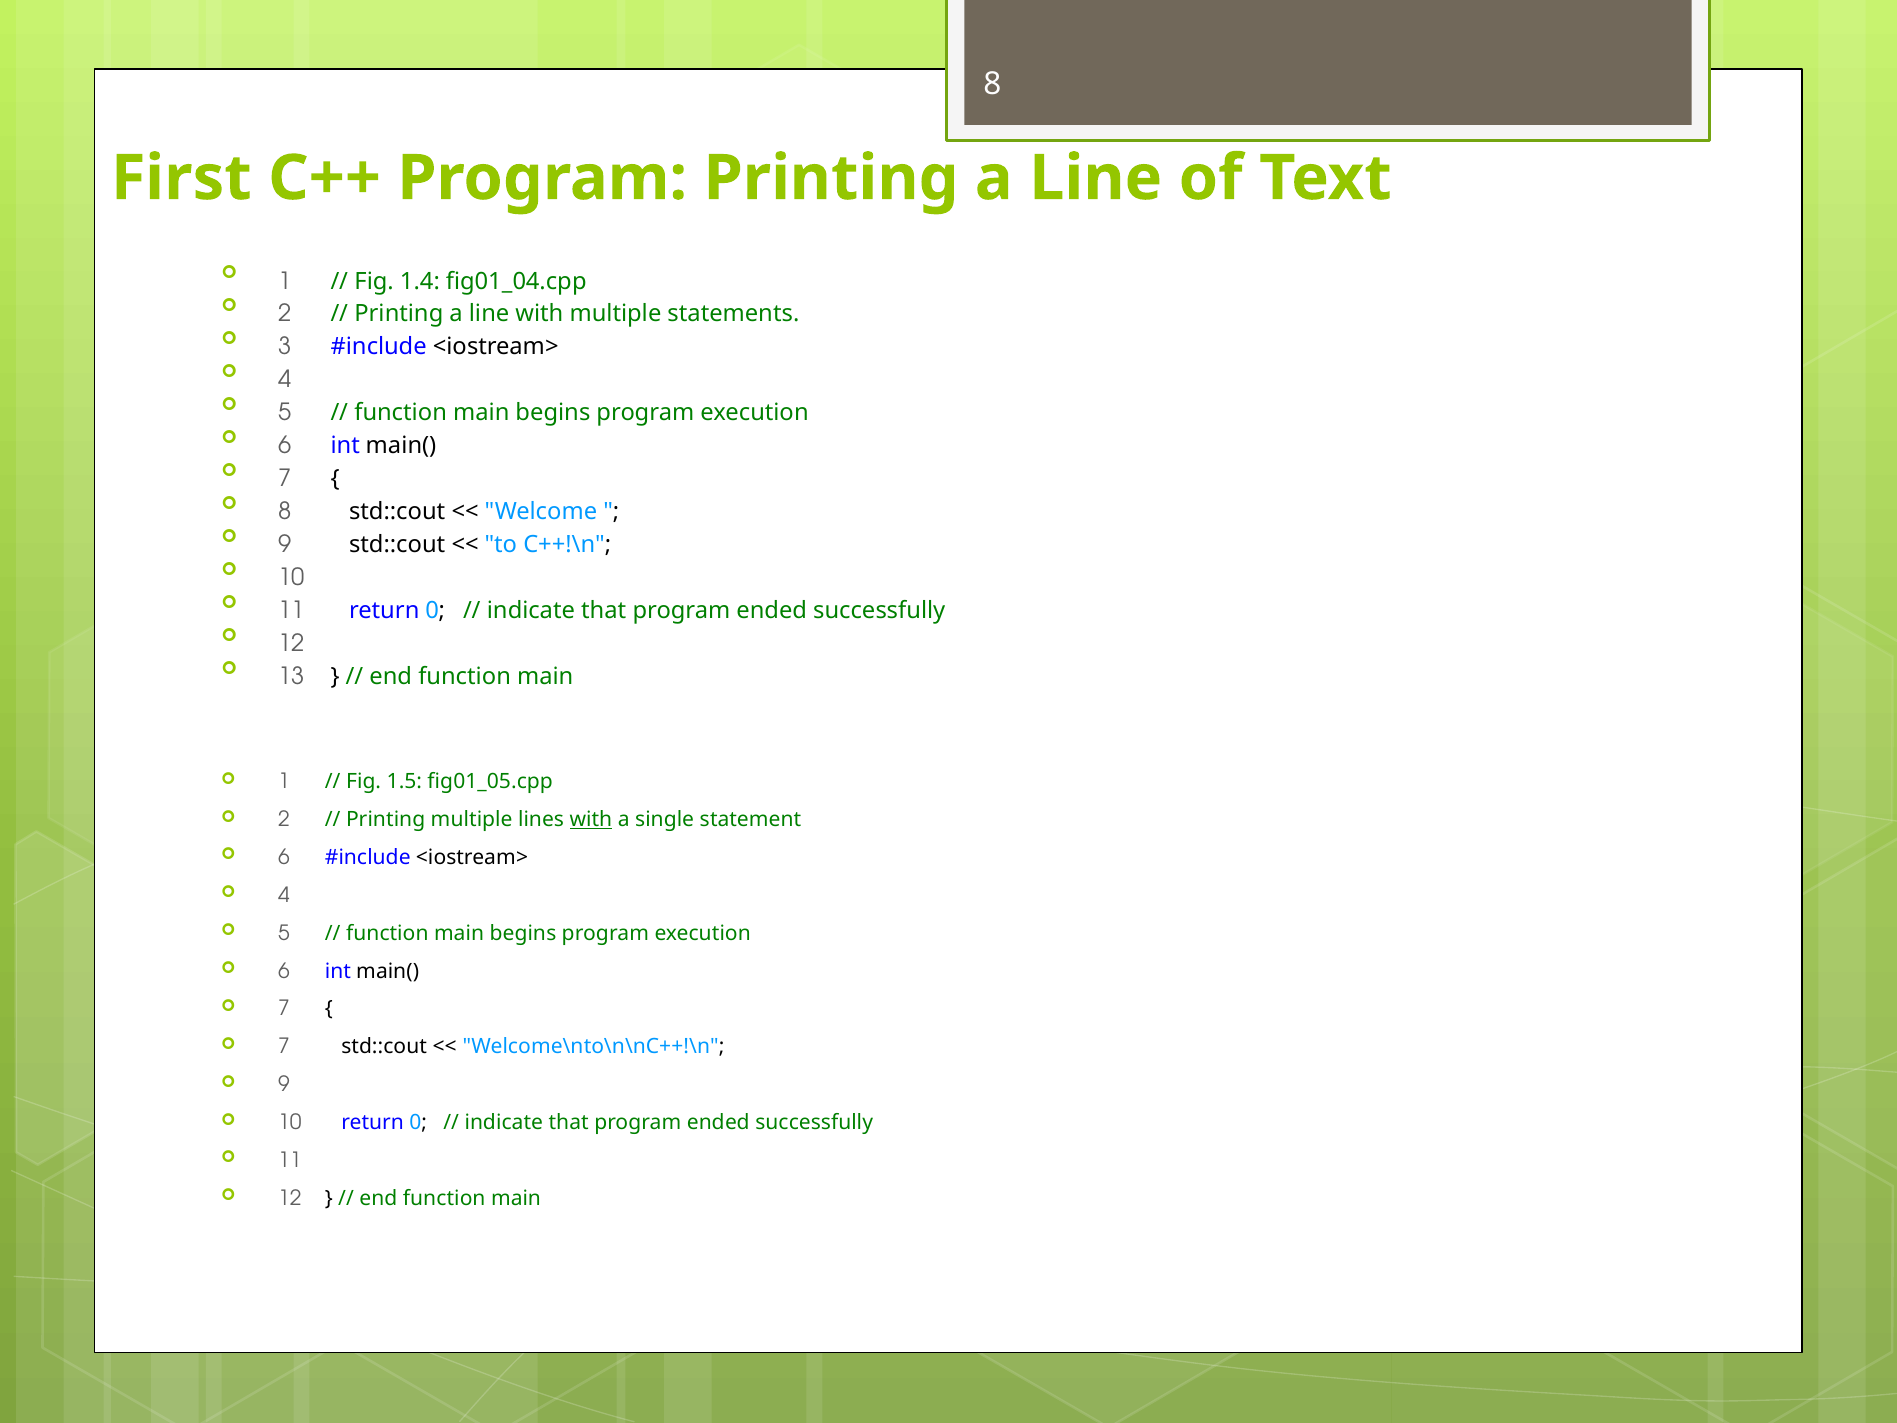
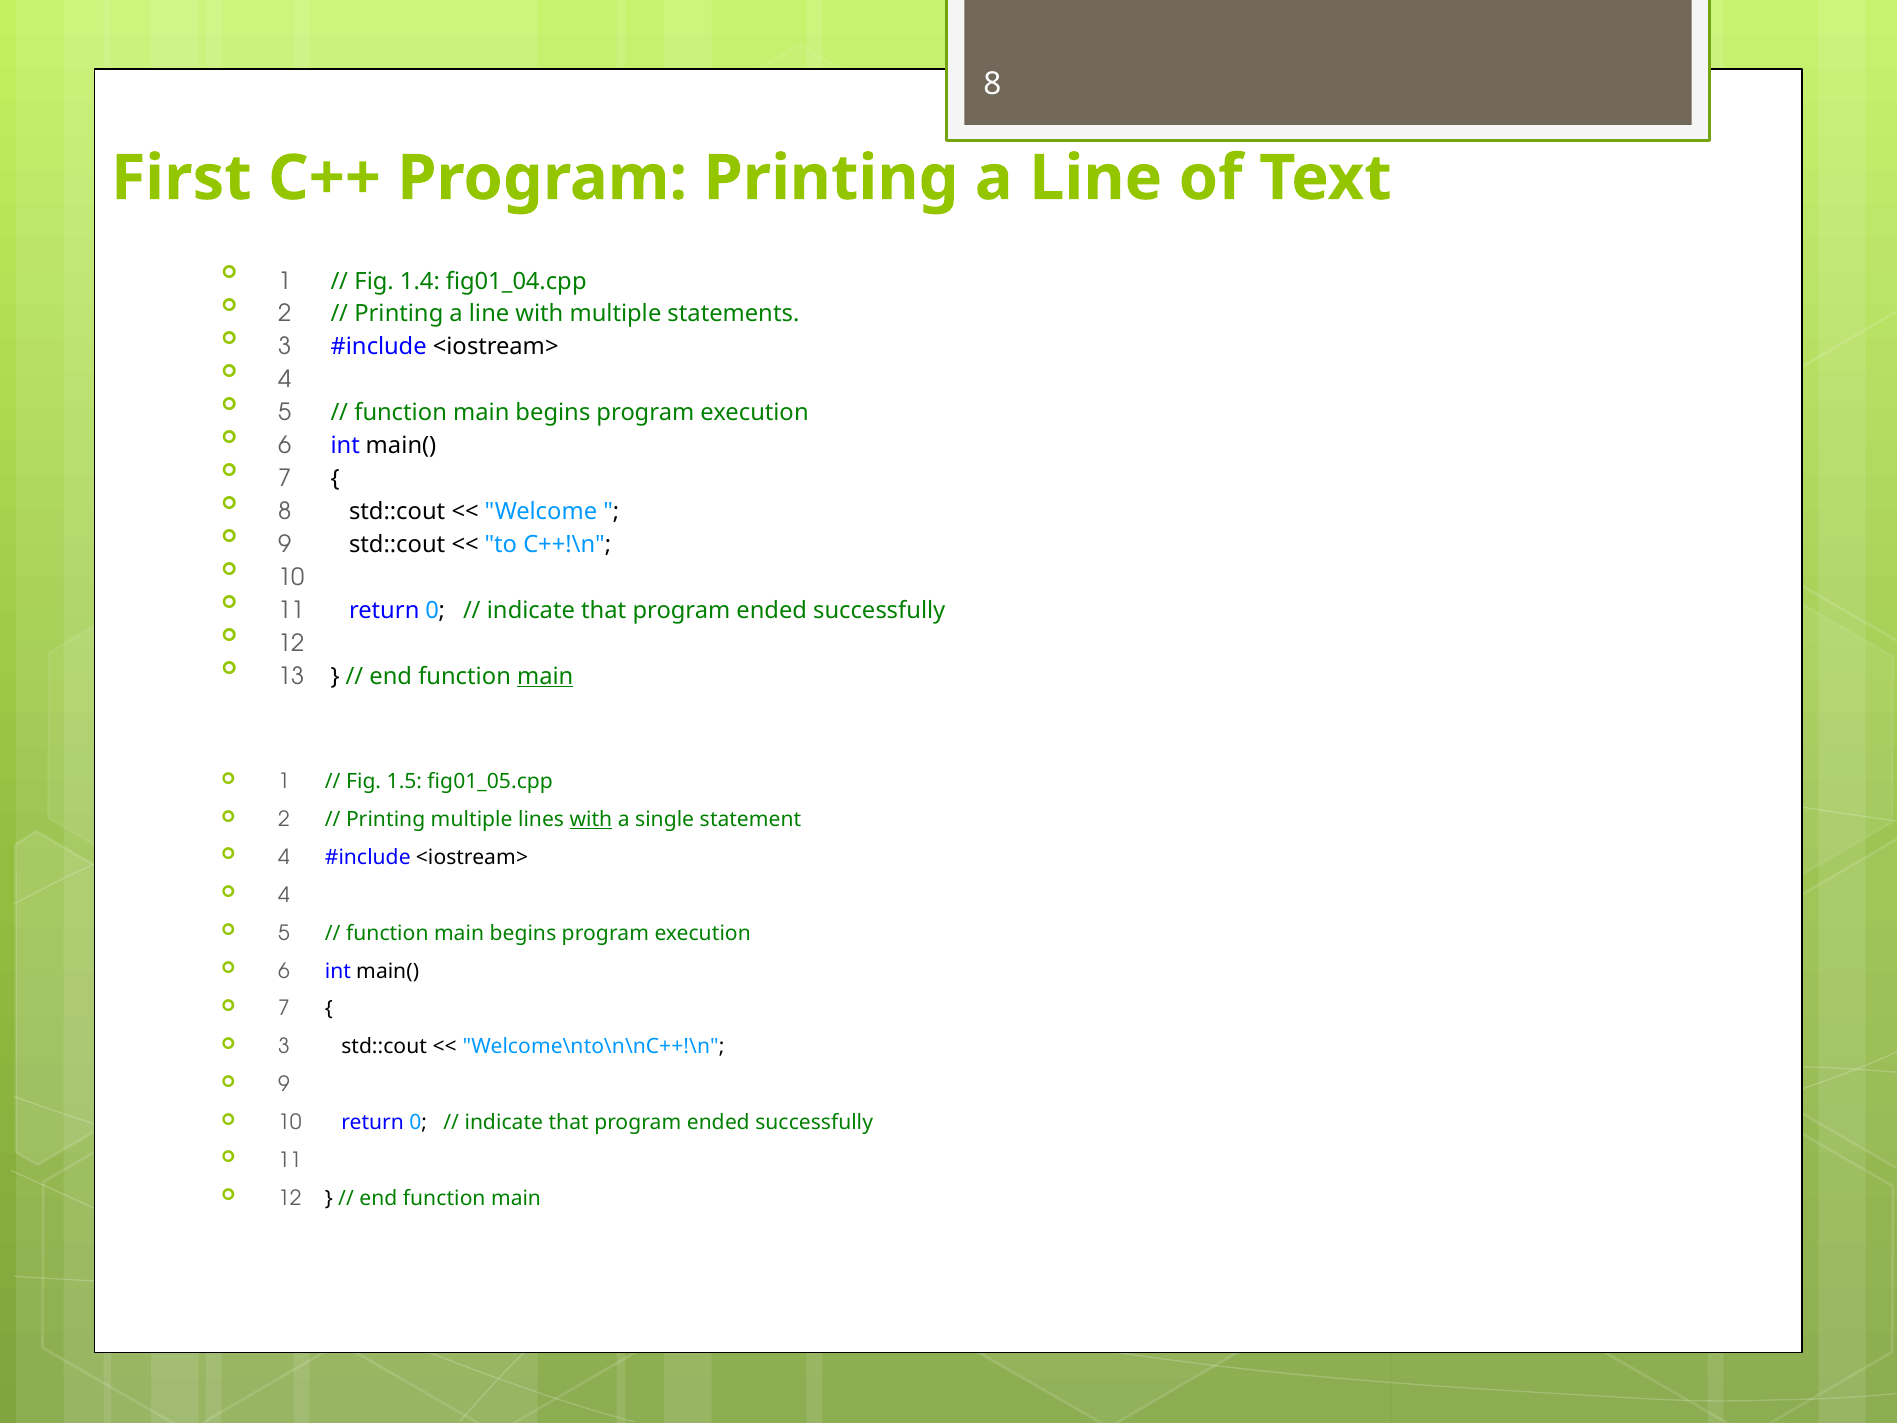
main underline: none -> present (545, 676)
6: 6 -> 4 (284, 857)
7: 7 -> 3 (284, 1047)
